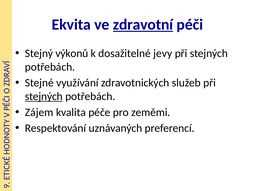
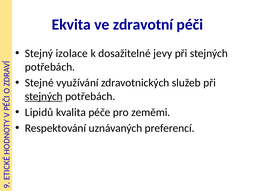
zdravotní underline: present -> none (143, 25)
výkonů: výkonů -> izolace (72, 53)
Zájem: Zájem -> Lipidů (39, 112)
